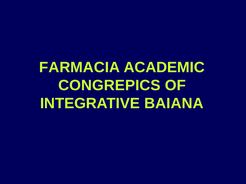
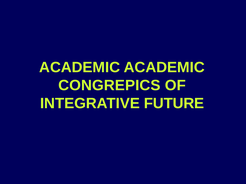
FARMACIA: FARMACIA -> ACADEMIC (80, 68)
BAIANA: BAIANA -> FUTURE (174, 104)
